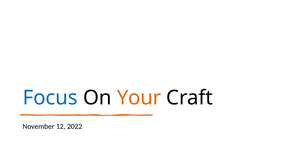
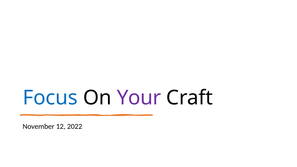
Your colour: orange -> purple (139, 98)
